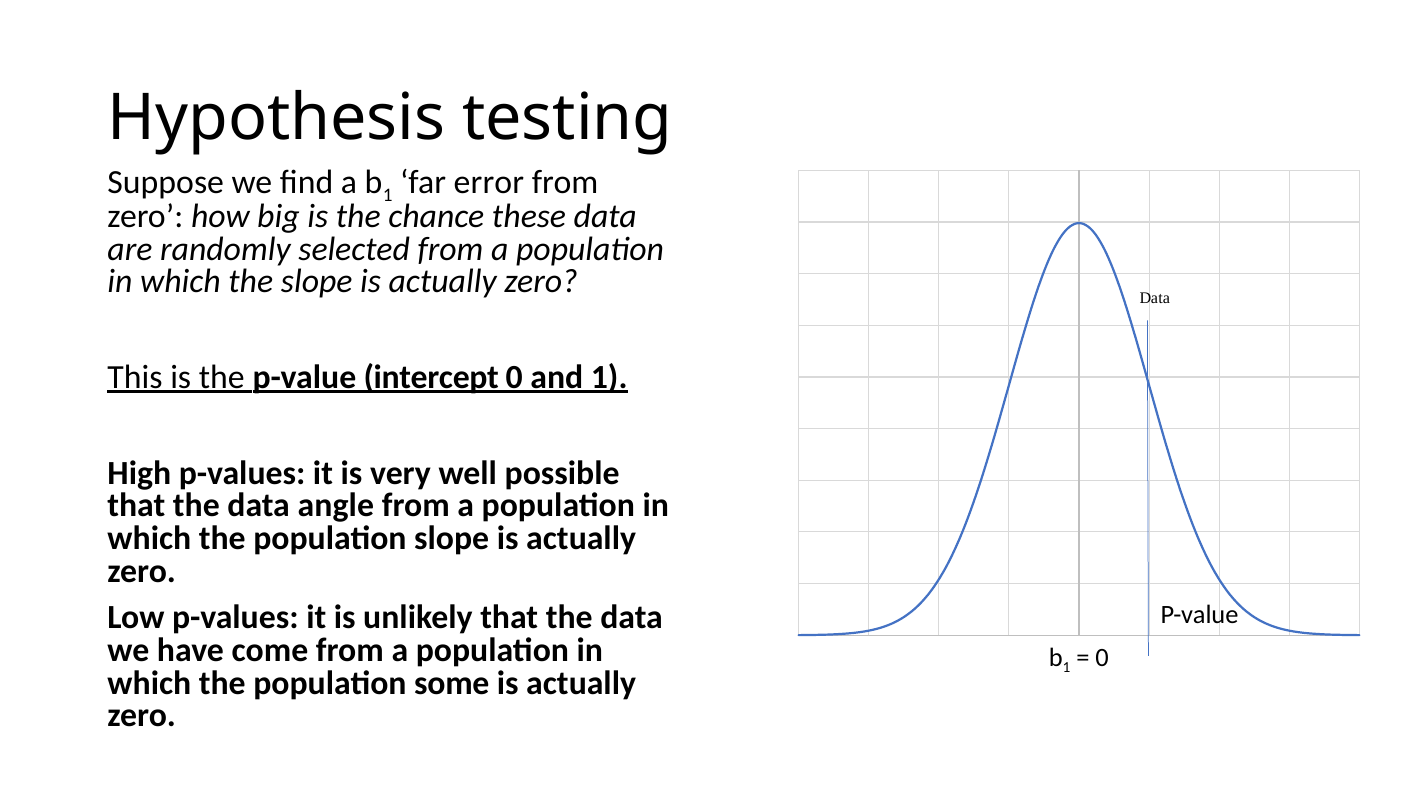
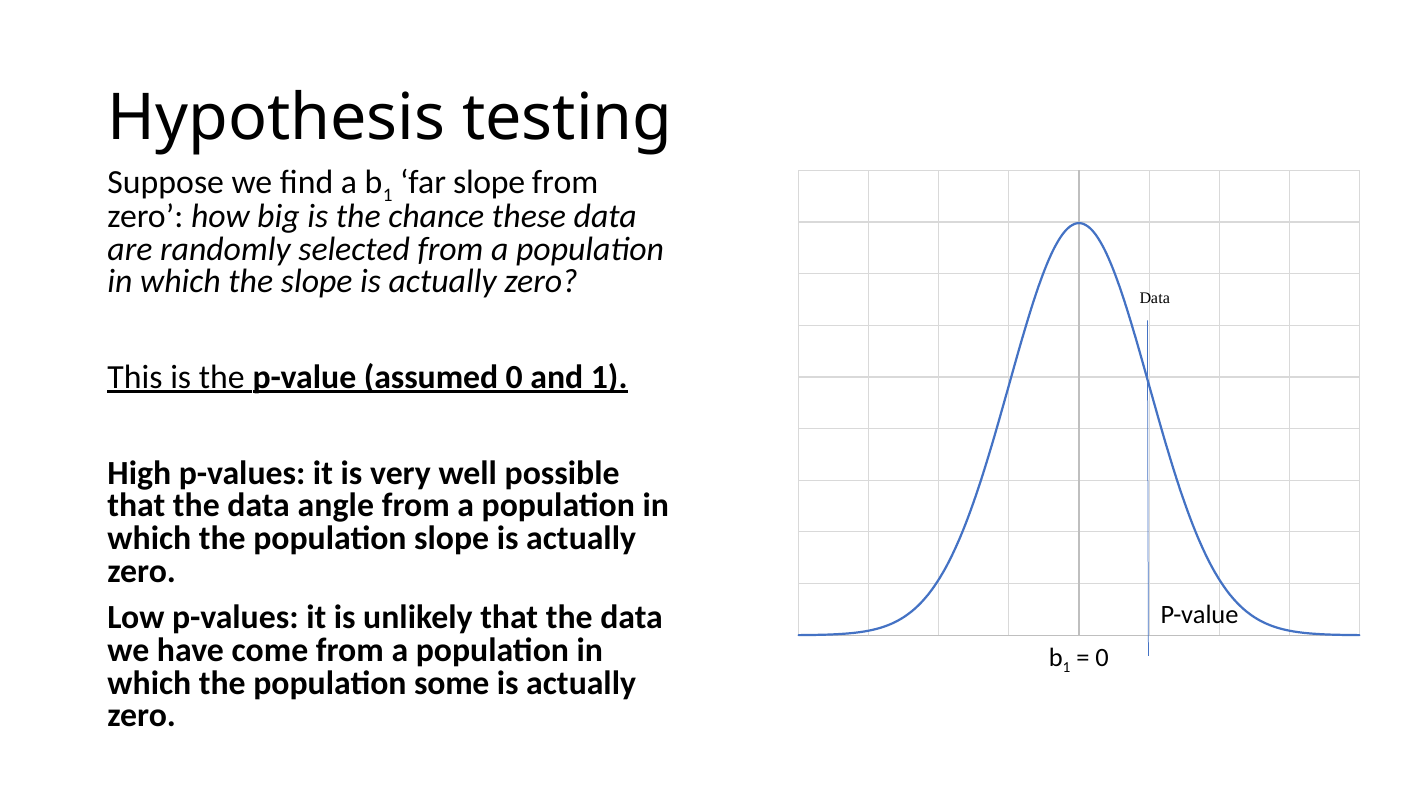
far error: error -> slope (489, 182)
intercept: intercept -> assumed (431, 377)
